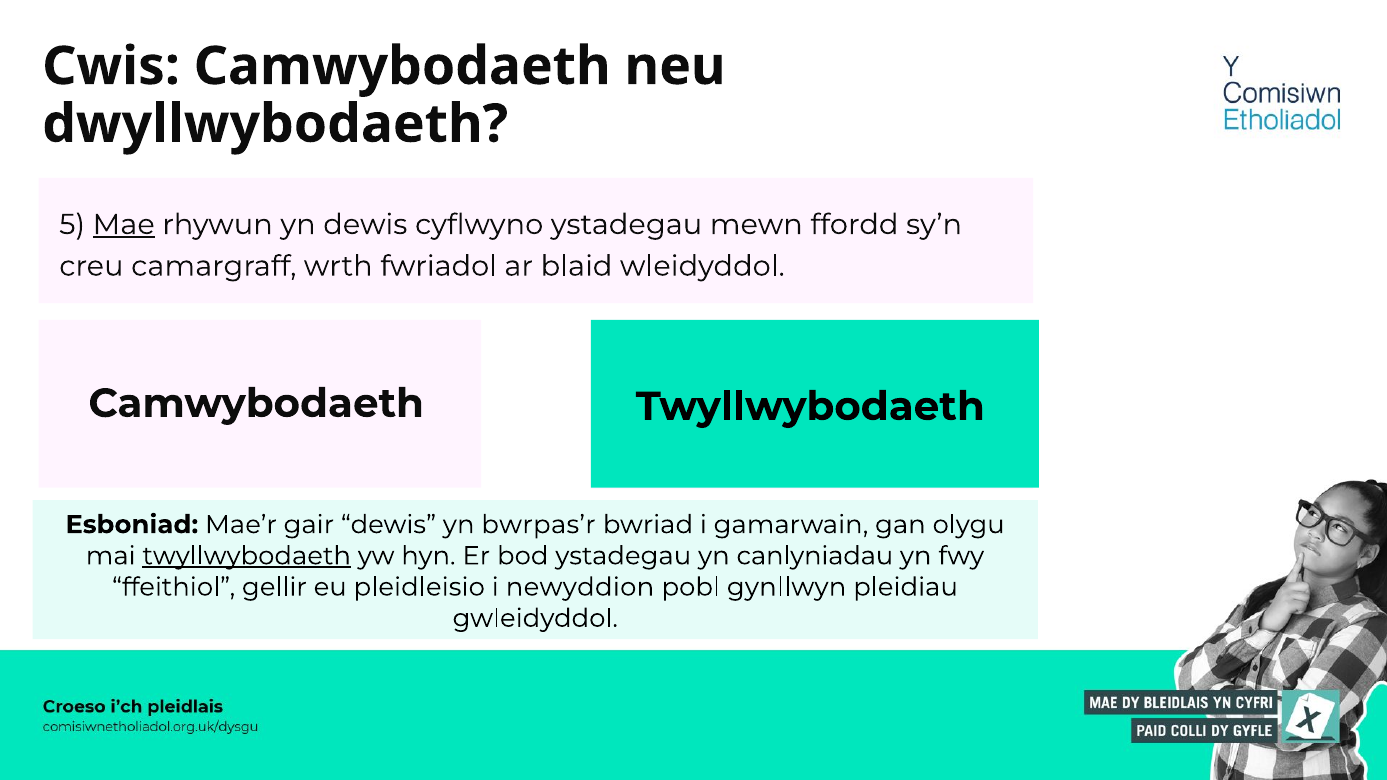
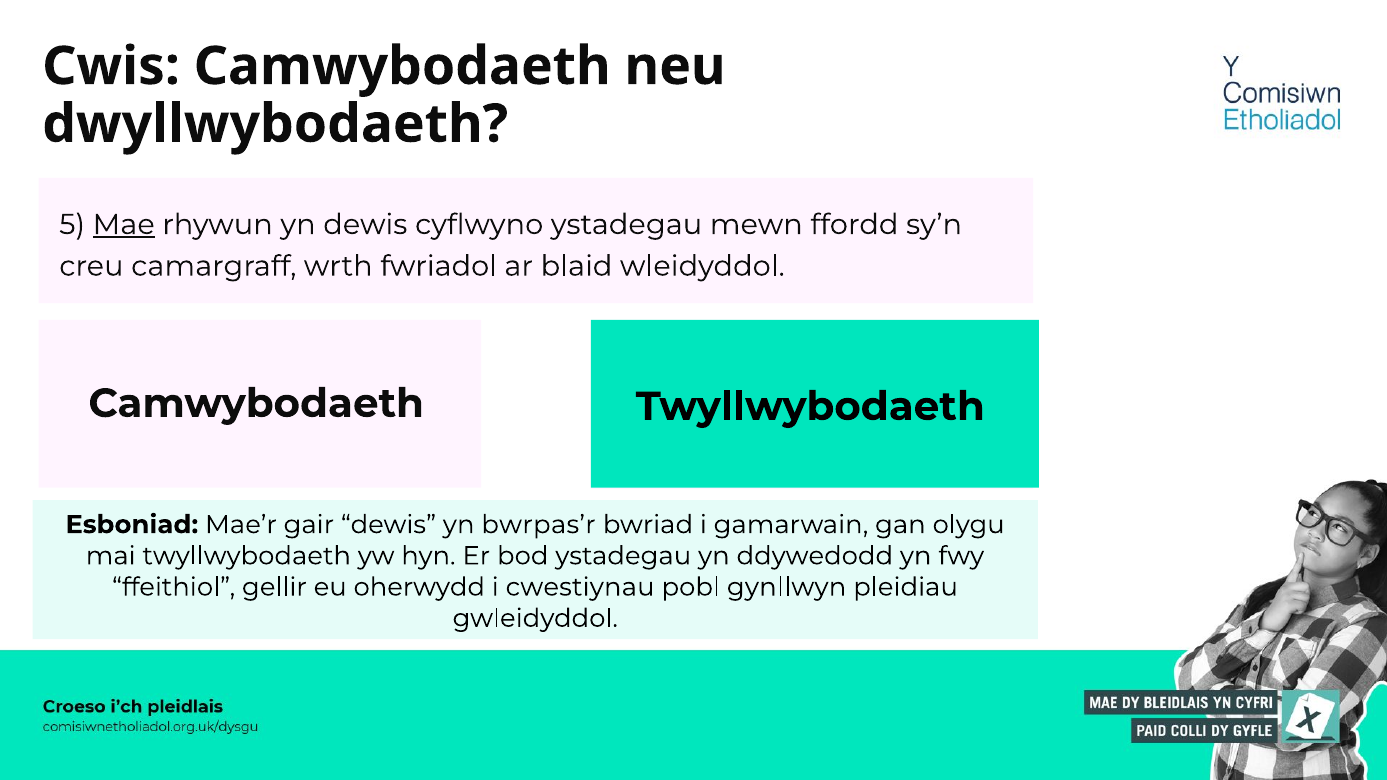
twyllwybodaeth underline: present -> none (247, 556)
canlyniadau: canlyniadau -> ddywedodd (815, 556)
pleidleisio: pleidleisio -> oherwydd (419, 587)
newyddion: newyddion -> cwestiynau (580, 587)
